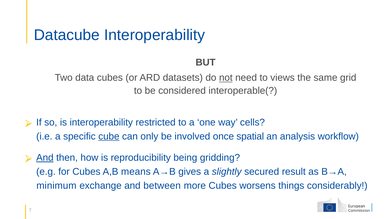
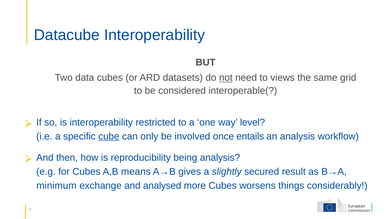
cells: cells -> level (253, 122)
spatial: spatial -> entails (250, 136)
And underline: present -> none (45, 158)
being gridding: gridding -> analysis (220, 158)
between: between -> analysed (162, 186)
